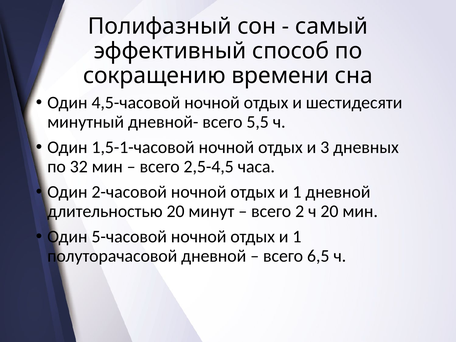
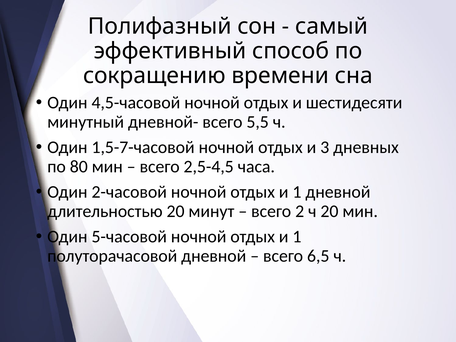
1,5-1-часовой: 1,5-1-часовой -> 1,5-7-часовой (143, 147)
32: 32 -> 80 (79, 167)
